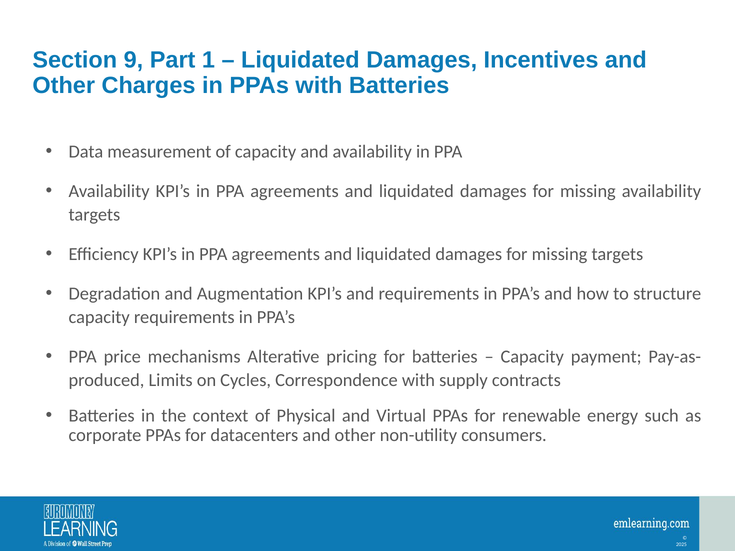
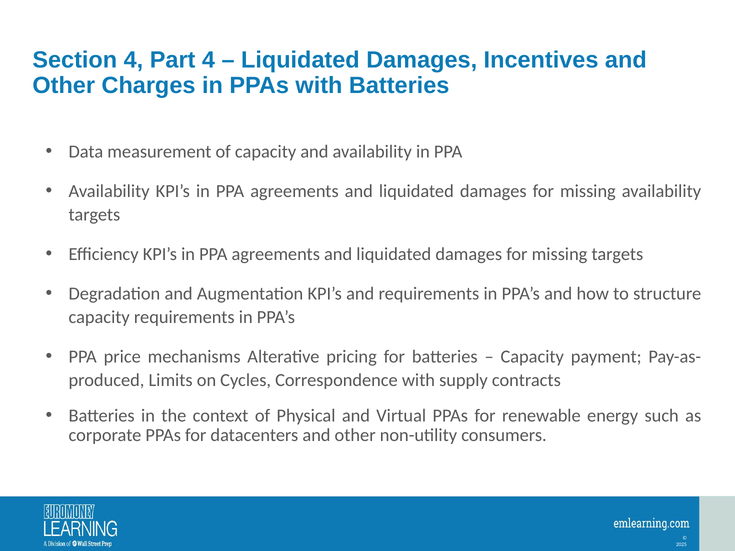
Section 9: 9 -> 4 (133, 60)
Part 1: 1 -> 4 (209, 60)
